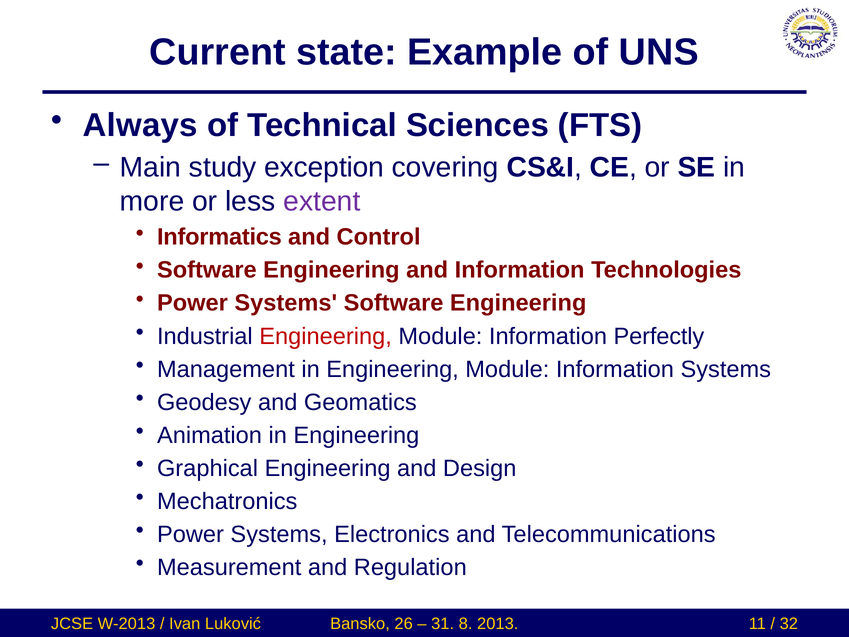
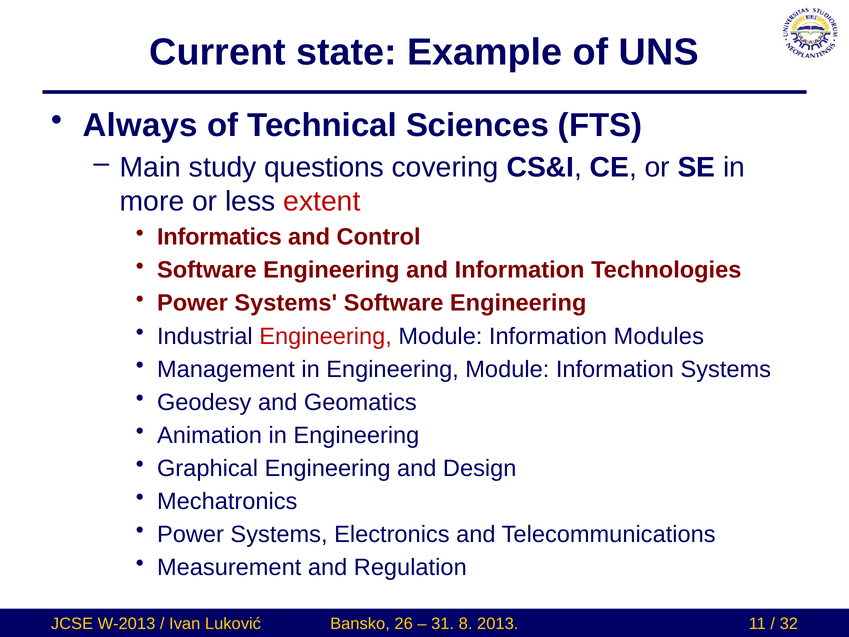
exception: exception -> questions (324, 168)
extent colour: purple -> red (322, 202)
Perfectly: Perfectly -> Modules (659, 336)
